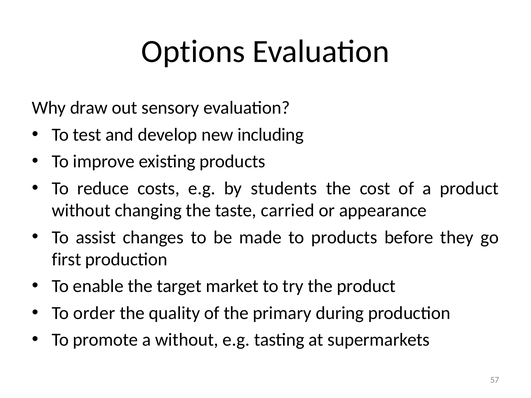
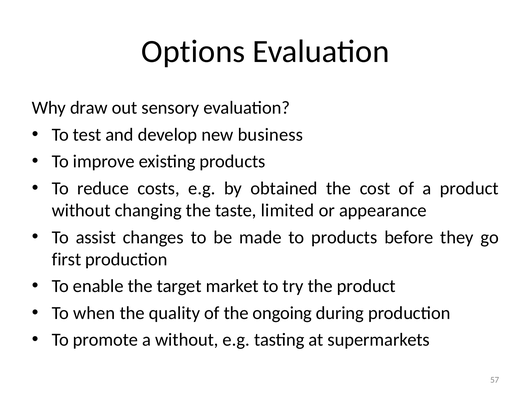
including: including -> business (270, 135)
students: students -> obtained (284, 188)
carried: carried -> limited (288, 211)
order: order -> when (94, 313)
primary: primary -> ongoing (282, 313)
